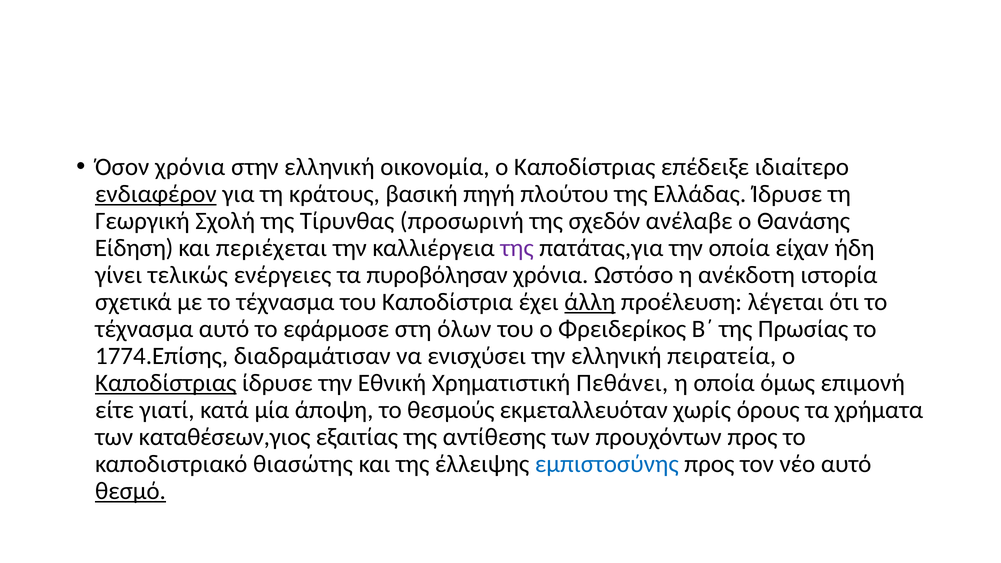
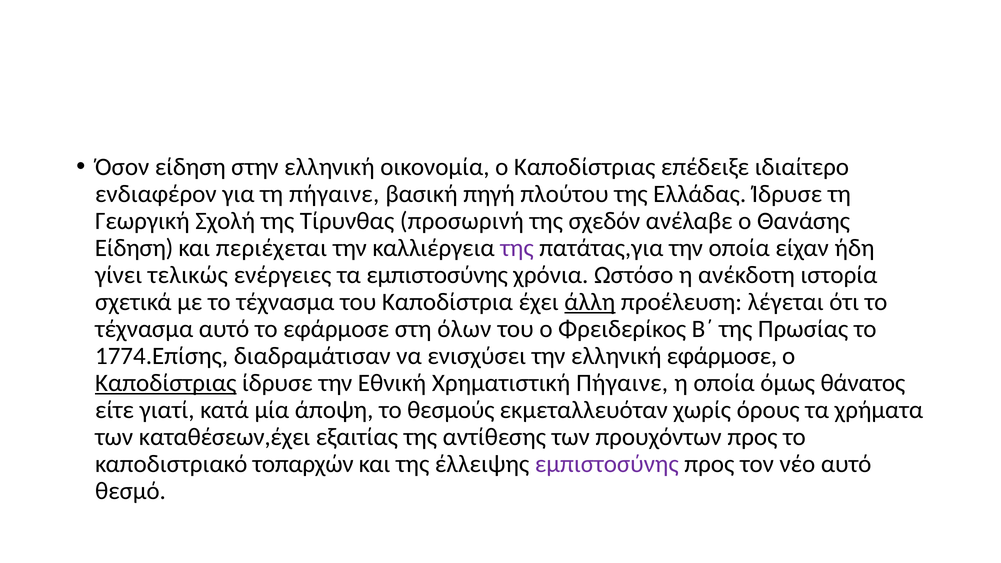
Όσον χρόνια: χρόνια -> είδηση (190, 167)
ενδιαφέρον underline: present -> none (156, 194)
τη κράτους: κράτους -> πήγαινε (334, 194)
τα πυροβόλησαν: πυροβόλησαν -> εμπιστοσύνης (437, 275)
ελληνική πειρατεία: πειρατεία -> εφάρμοσε (722, 356)
Χρηματιστική Πεθάνει: Πεθάνει -> Πήγαινε (622, 383)
επιμονή: επιμονή -> θάνατος (863, 383)
καταθέσεων,γιος: καταθέσεων,γιος -> καταθέσεων,έχει (225, 437)
θιασώτης: θιασώτης -> τοπαρχών (303, 464)
εμπιστοσύνης colour: blue -> purple (607, 464)
θεσμό underline: present -> none (130, 491)
